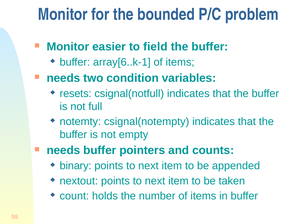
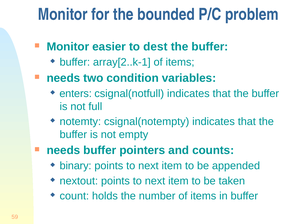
field: field -> dest (155, 47)
array[6..k-1: array[6..k-1 -> array[2..k-1 (122, 62)
resets: resets -> enters (76, 94)
